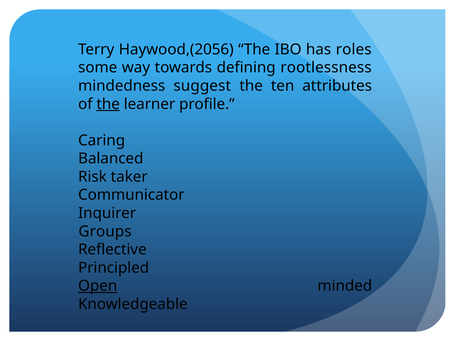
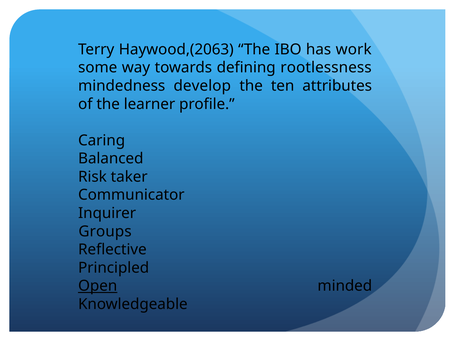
Haywood,(2056: Haywood,(2056 -> Haywood,(2063 (176, 50)
roles: roles -> work (354, 50)
suggest: suggest -> develop (202, 86)
the underline: present -> none (108, 104)
